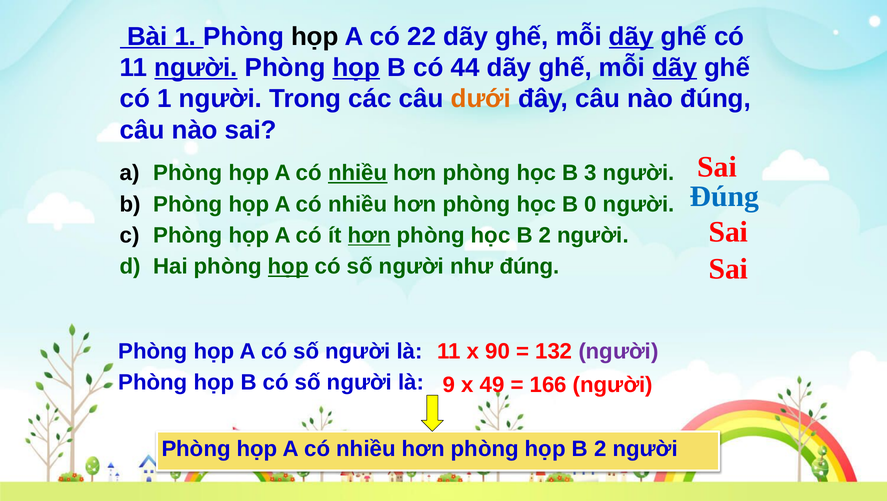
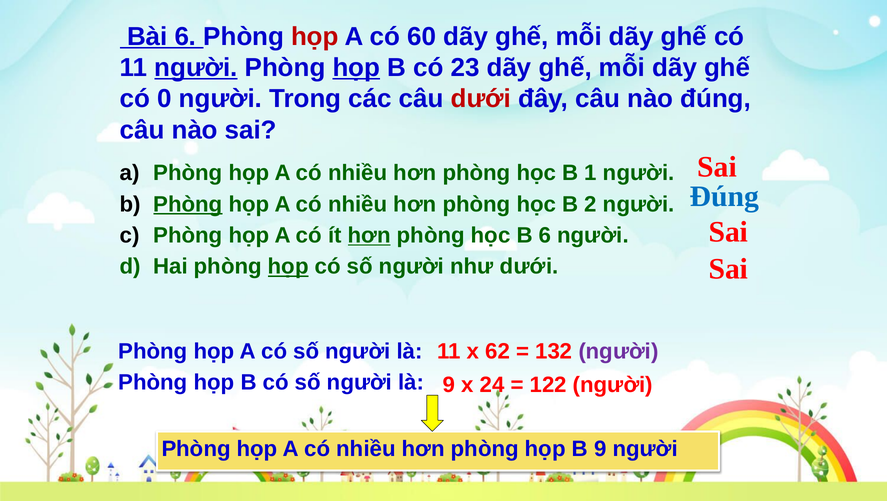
Bài 1: 1 -> 6 (185, 36)
họp colour: black -> red (315, 36)
22: 22 -> 60 (422, 36)
dãy underline: present -> none (631, 36)
44: 44 -> 23 (465, 68)
dãy underline: present -> none (675, 68)
có 1: 1 -> 0 (165, 99)
dưới colour: orange -> red (481, 99)
nhiều underline: present -> none (358, 173)
3: 3 -> 1 (591, 173)
Phòng underline: none -> present (188, 204)
0: 0 -> 2 (591, 204)
học B 2: 2 -> 6 (545, 235)
như đúng: đúng -> dưới (529, 267)
90: 90 -> 62 (498, 351)
49: 49 -> 24 (492, 385)
166: 166 -> 122 (548, 385)
họp B 2: 2 -> 9 (600, 449)
